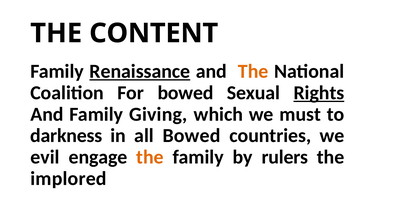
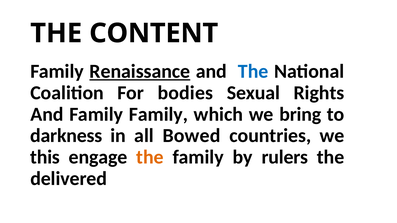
The colour: orange -> blue (253, 72)
For bowed: bowed -> bodies (185, 93)
Rights underline: present -> none (319, 93)
Family Giving: Giving -> Family (158, 114)
must: must -> bring (300, 114)
evil: evil -> this (45, 157)
implored: implored -> delivered (69, 179)
